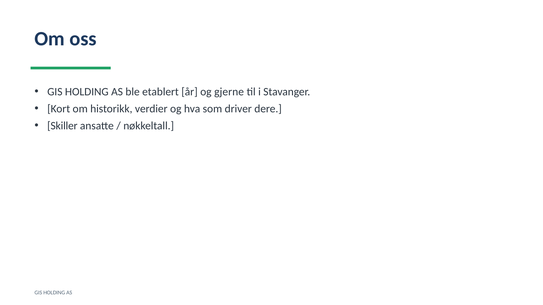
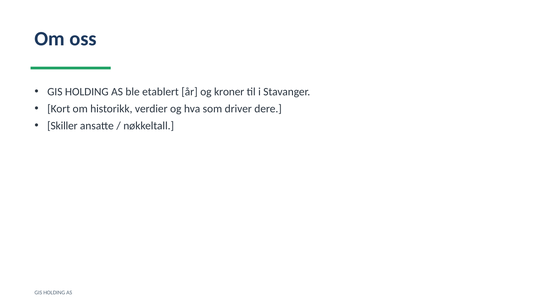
gjerne: gjerne -> kroner (229, 92)
